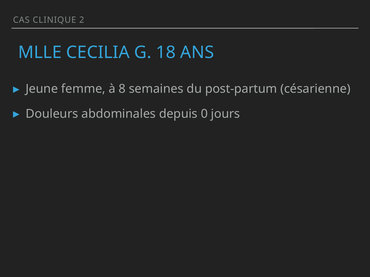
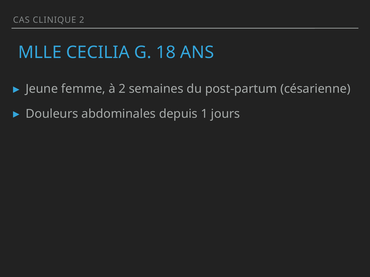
à 8: 8 -> 2 (122, 89)
0: 0 -> 1 (204, 114)
